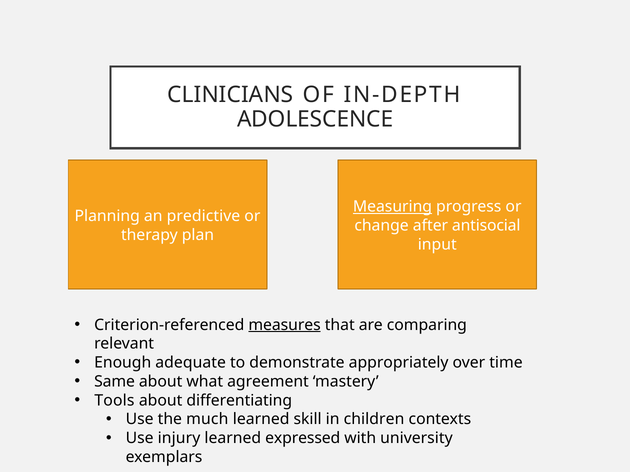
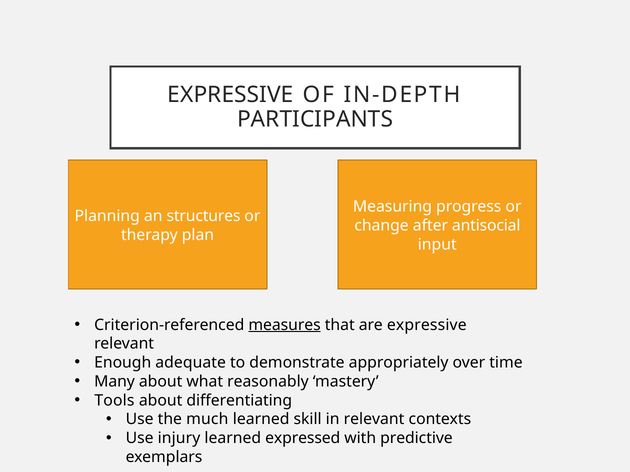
CLINICIANS: CLINICIANS -> EXPRESSIVE (230, 95)
ADOLESCENCE: ADOLESCENCE -> PARTICIPANTS (315, 120)
Measuring underline: present -> none (392, 207)
predictive: predictive -> structures (204, 216)
are comparing: comparing -> expressive (427, 325)
Same: Same -> Many (115, 382)
agreement: agreement -> reasonably (268, 382)
in children: children -> relevant (374, 420)
university: university -> predictive (416, 439)
